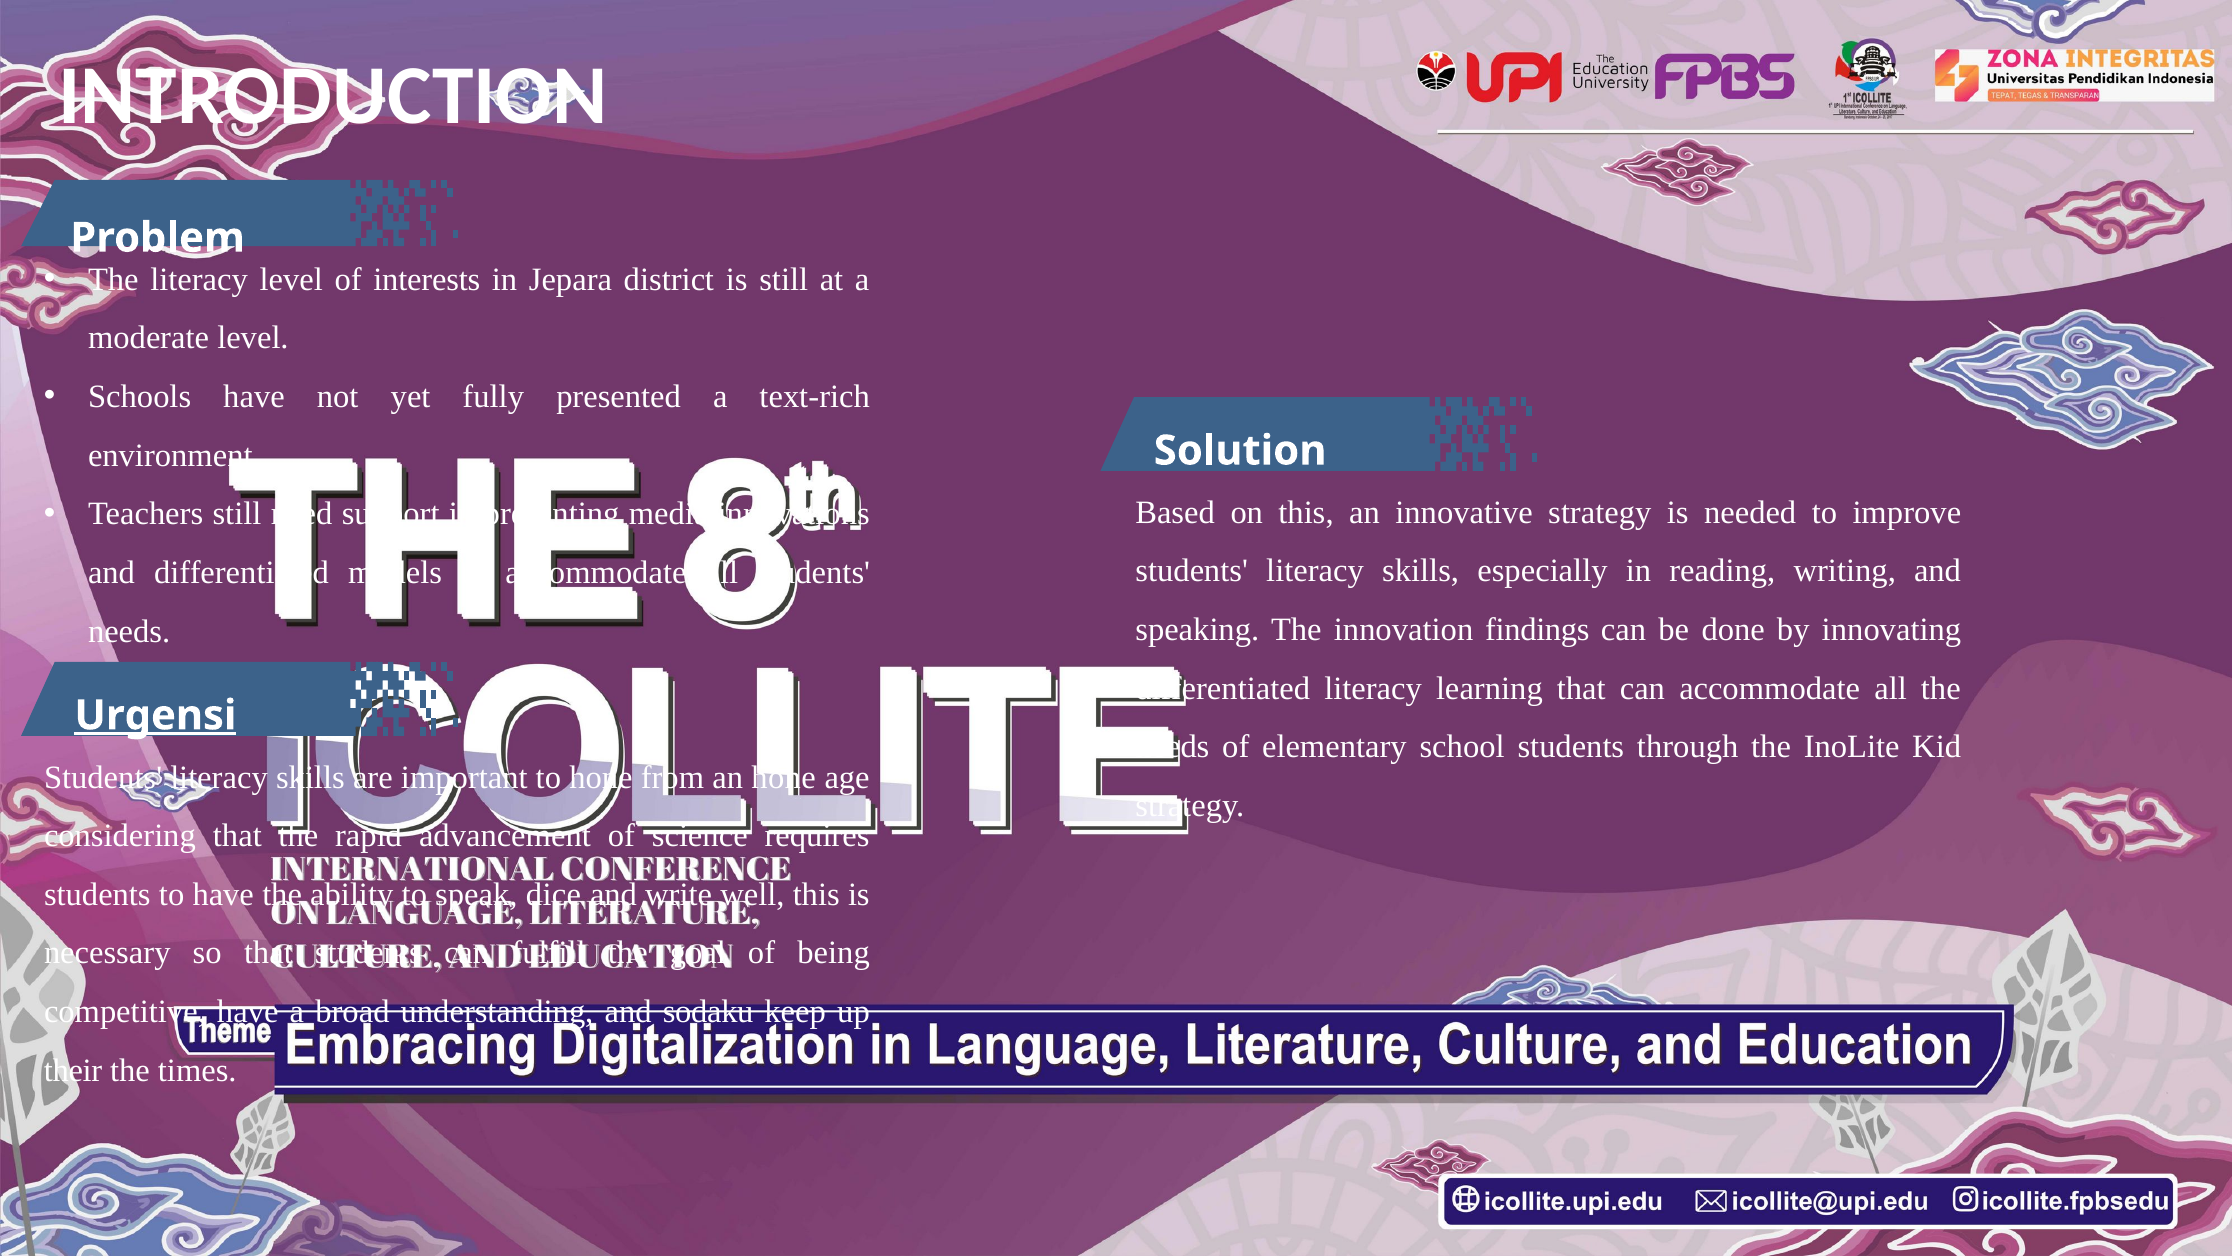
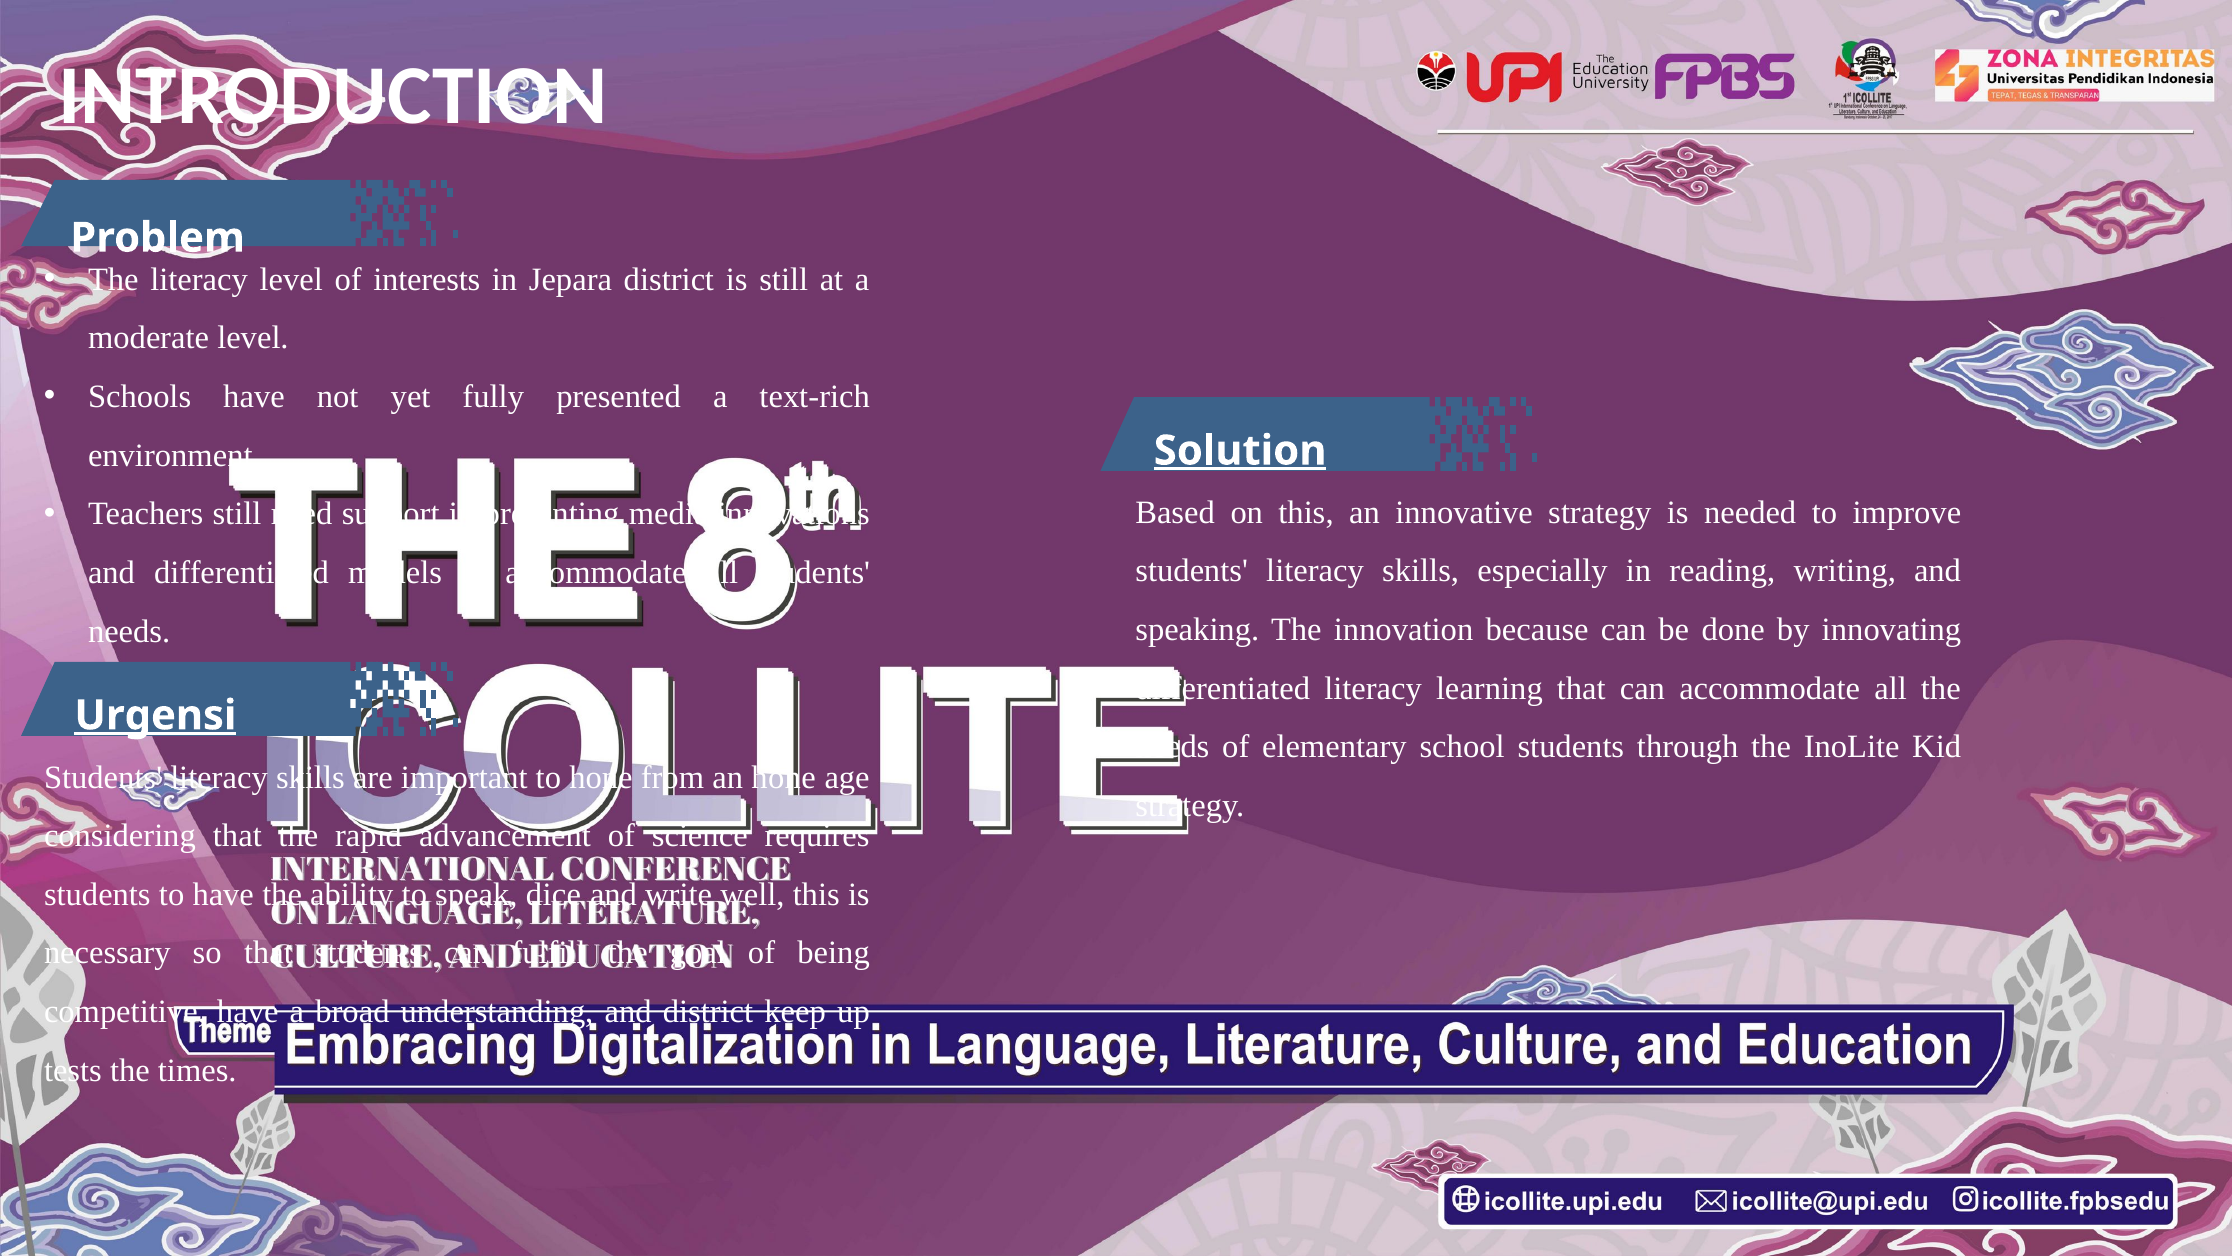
Solution underline: none -> present (1240, 451)
findings: findings -> because (1537, 629)
and sodaku: sodaku -> district (708, 1011)
their: their -> tests (73, 1070)
